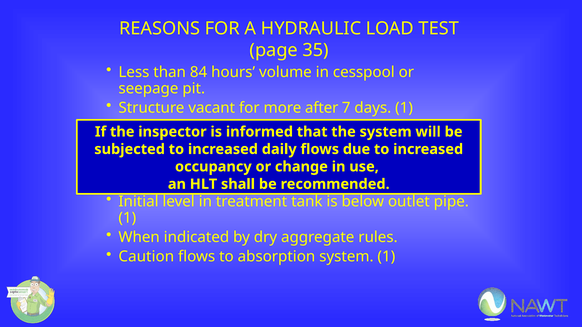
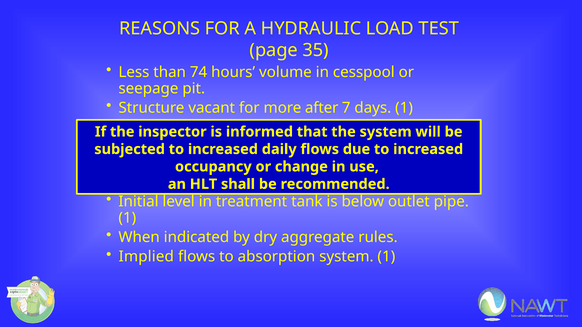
84: 84 -> 74 (199, 72)
Caution: Caution -> Implied (146, 257)
